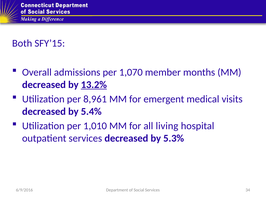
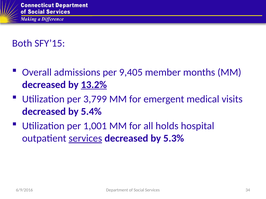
1,070: 1,070 -> 9,405 (131, 72)
8,961: 8,961 -> 3,799 (95, 99)
1,010: 1,010 -> 1,001 (95, 126)
living: living -> holds (167, 126)
services underline: none -> present (85, 139)
